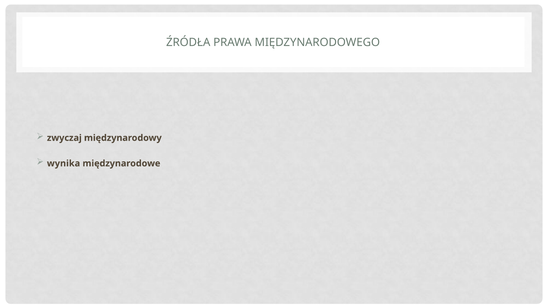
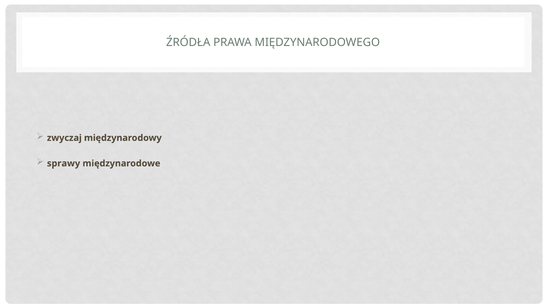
wynika: wynika -> sprawy (64, 164)
